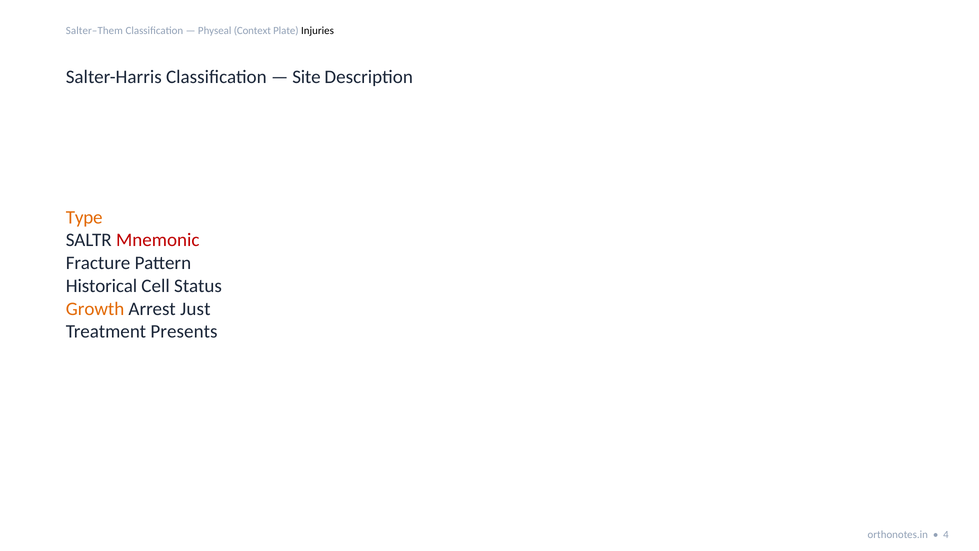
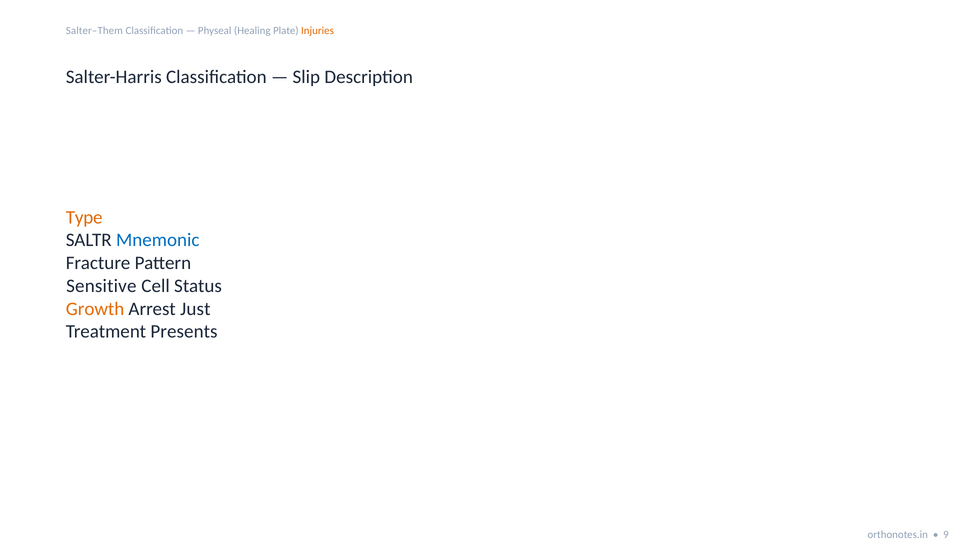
Context: Context -> Healing (252, 30)
Injuries colour: black -> orange (317, 30)
Site: Site -> Slip (306, 77)
Mnemonic colour: red -> blue (158, 240)
Historical: Historical -> Sensitive (101, 286)
4: 4 -> 9 (946, 534)
